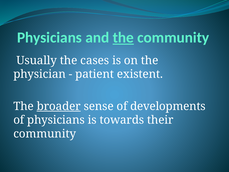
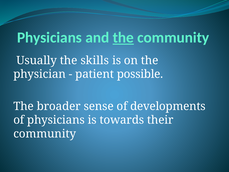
cases: cases -> skills (95, 60)
existent: existent -> possible (140, 74)
broader underline: present -> none (59, 106)
